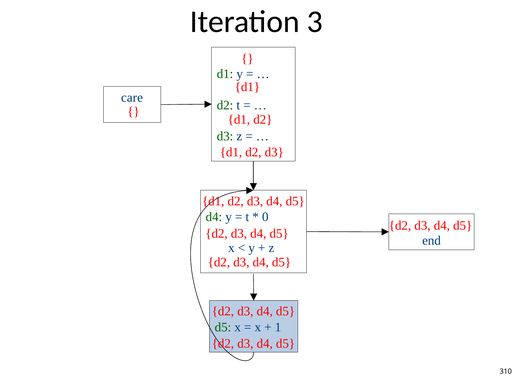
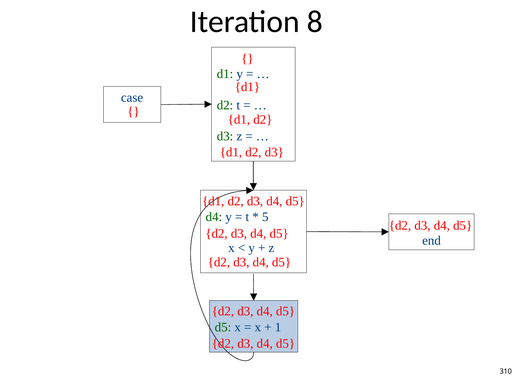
3: 3 -> 8 (315, 22)
care: care -> case (132, 98)
0: 0 -> 5 (265, 217)
